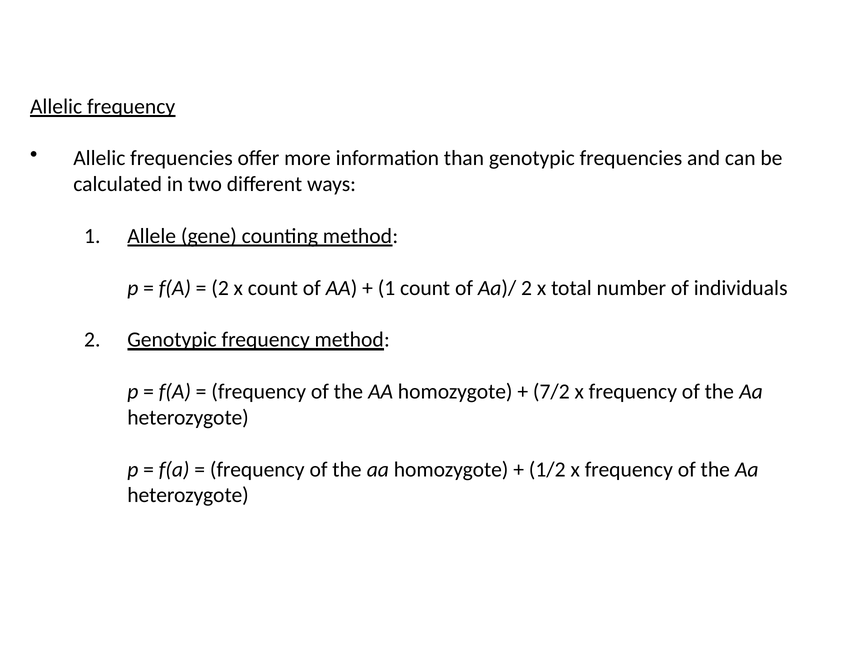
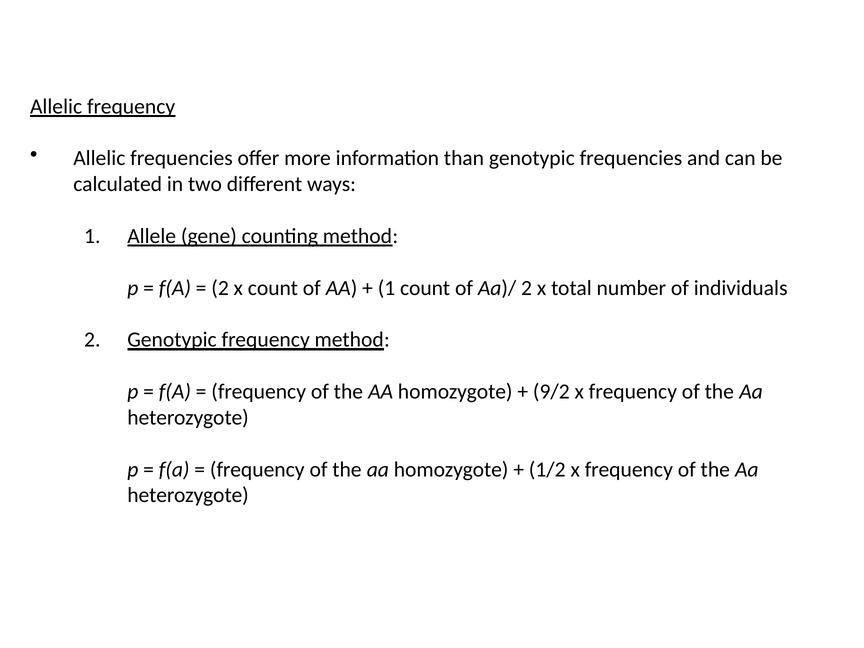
7/2: 7/2 -> 9/2 (551, 392)
